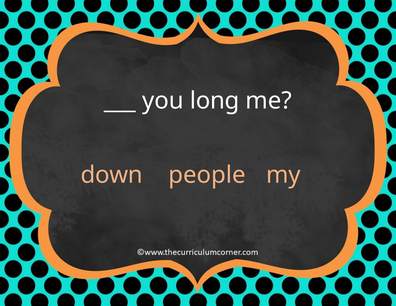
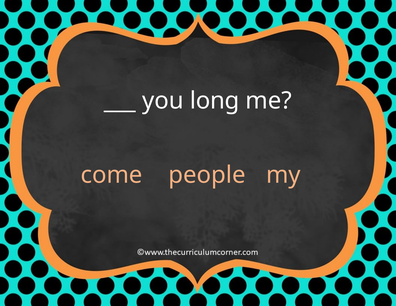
down: down -> come (112, 175)
